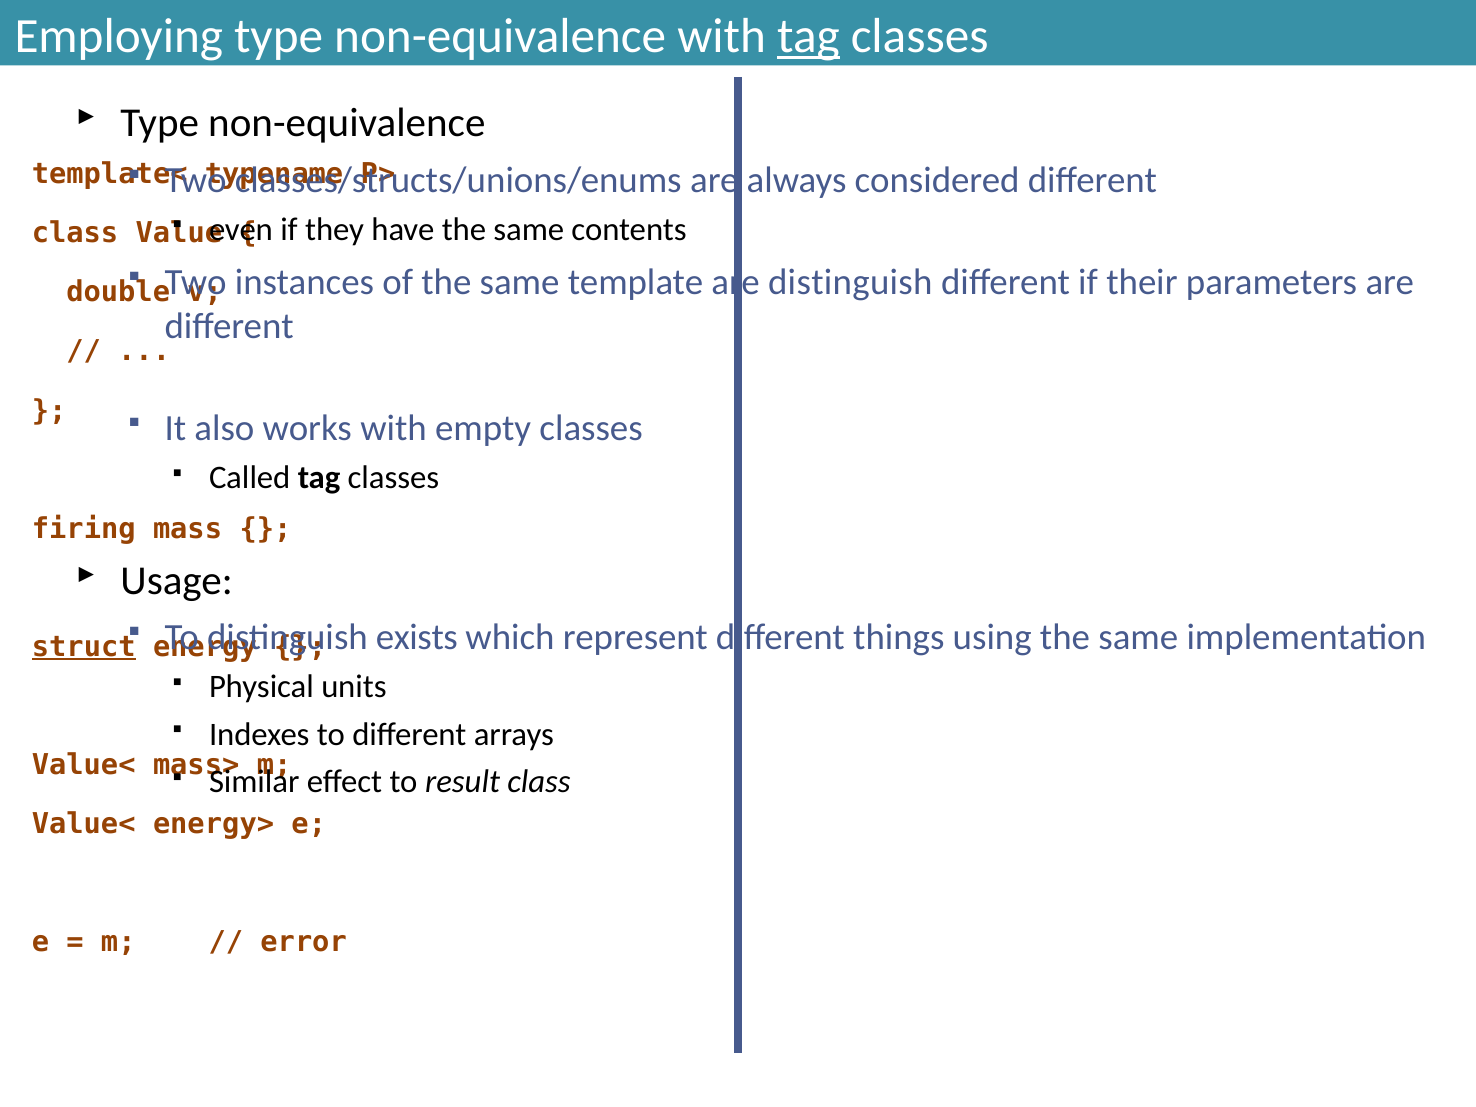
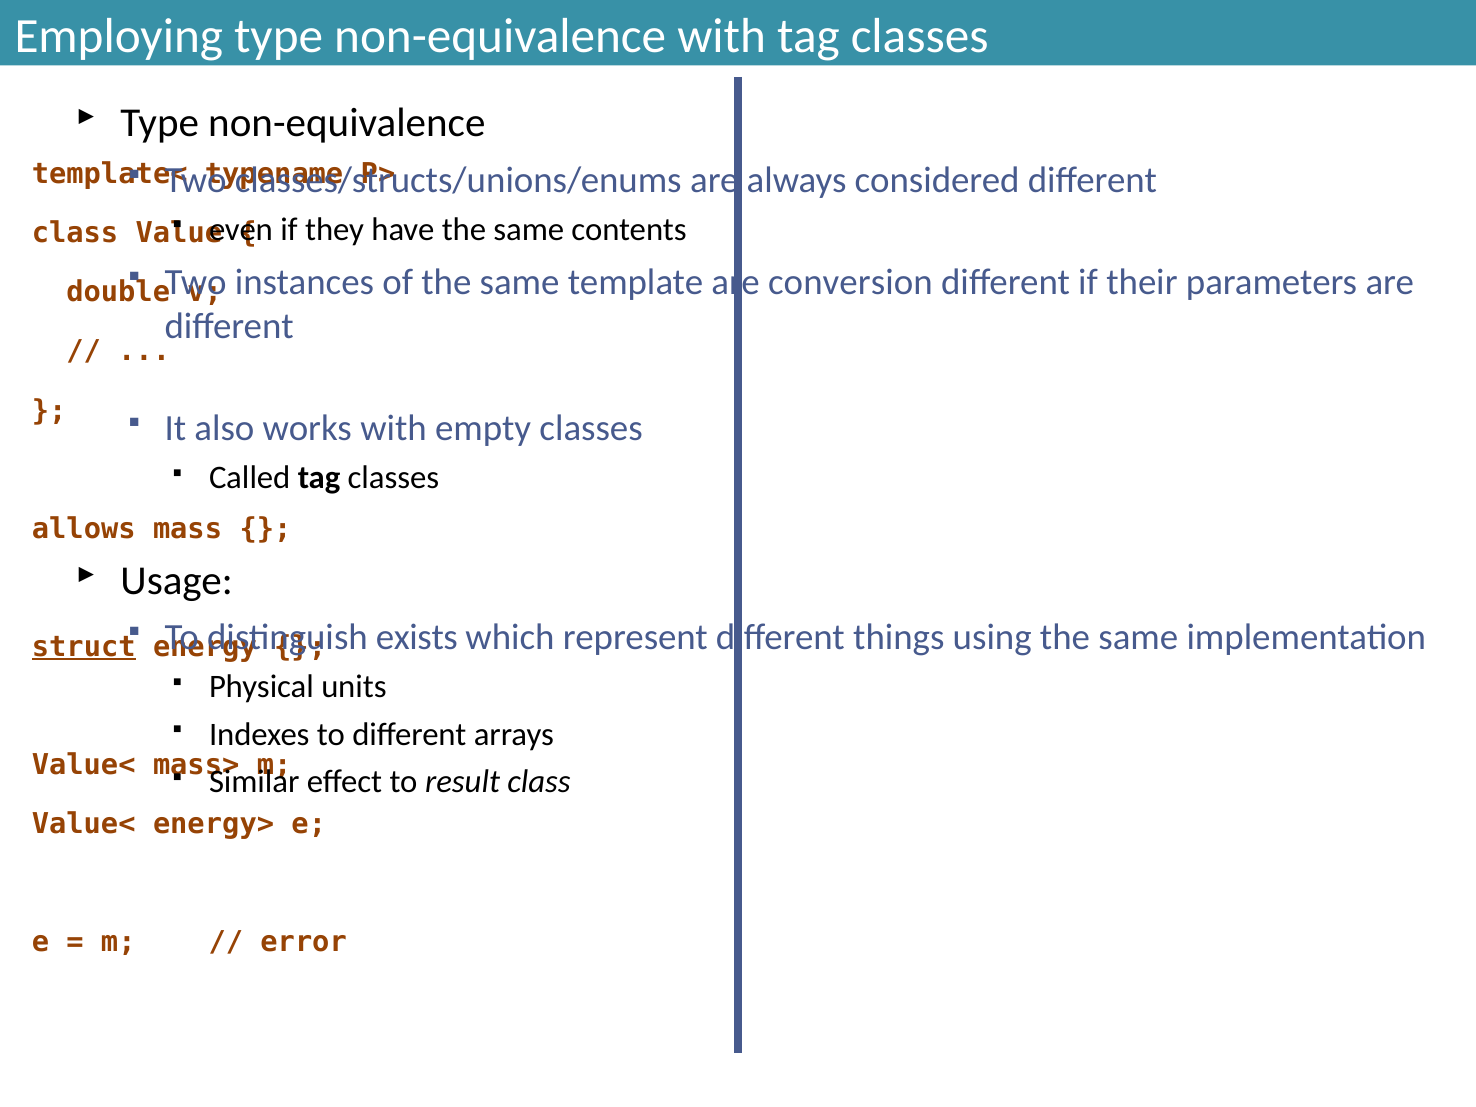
tag underline: present -> none (808, 36)
are distinguish: distinguish -> conversion (850, 282)
firing: firing -> allows (84, 529)
